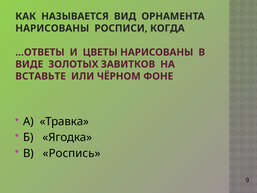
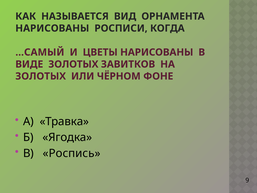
…ОТВЕТЫ: …ОТВЕТЫ -> …САМЫЙ (40, 52)
ВСТАВЬТЕ: ВСТАВЬТЕ -> ЗОЛОТЫХ (41, 76)
